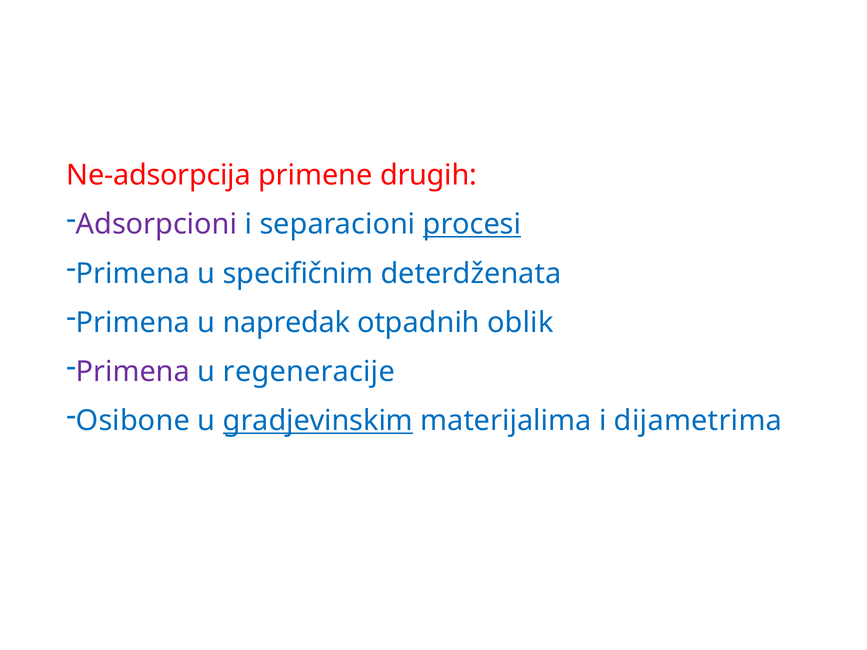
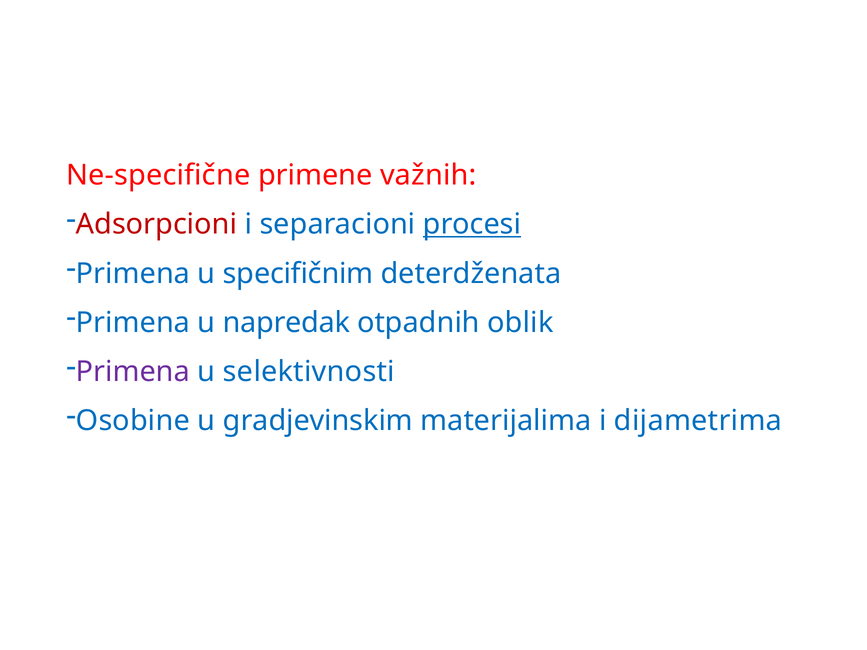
Ne-adsorpcija: Ne-adsorpcija -> Ne-specifične (158, 175)
drugih: drugih -> važnih (428, 175)
Adsorpcioni colour: purple -> red (156, 224)
regeneracije: regeneracije -> selektivnosti (309, 372)
Osibone: Osibone -> Osobine (133, 421)
gradjevinskim underline: present -> none (318, 421)
